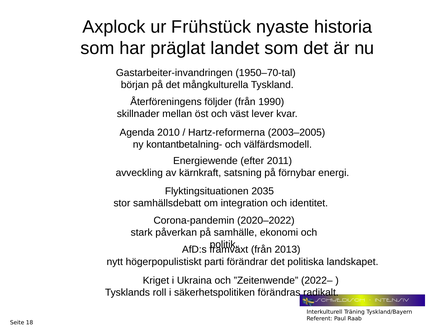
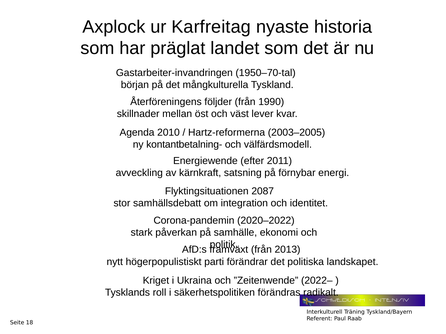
Frühstück: Frühstück -> Karfreitag (211, 27)
2035: 2035 -> 2087 (263, 191)
